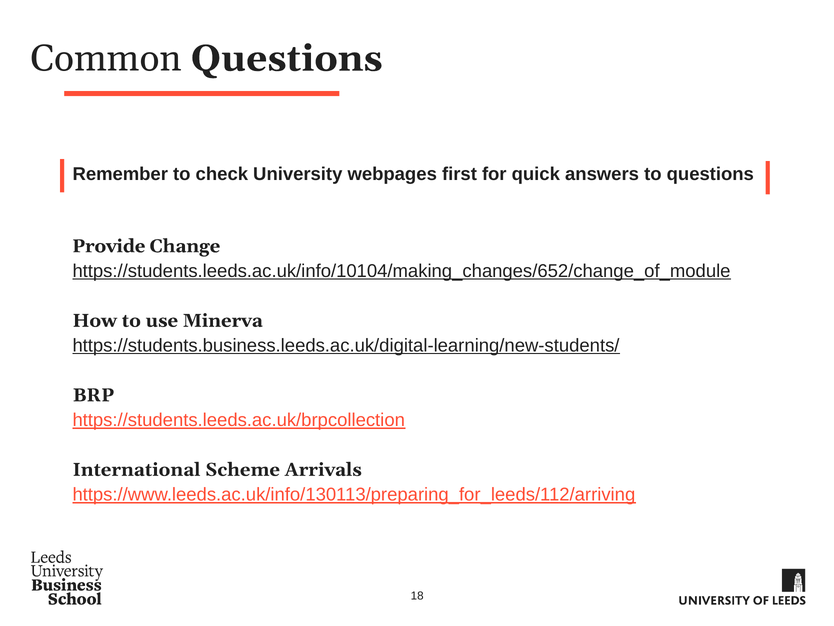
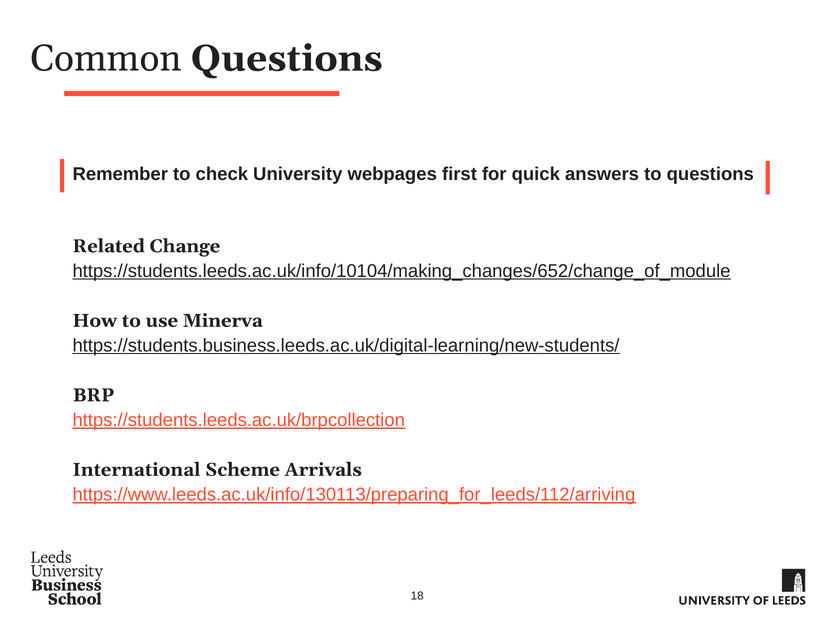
Provide: Provide -> Related (109, 246)
